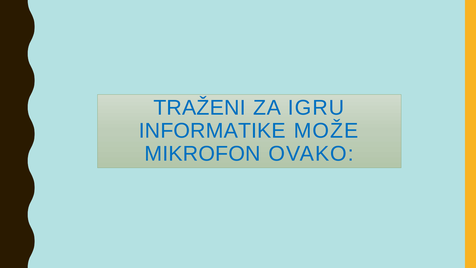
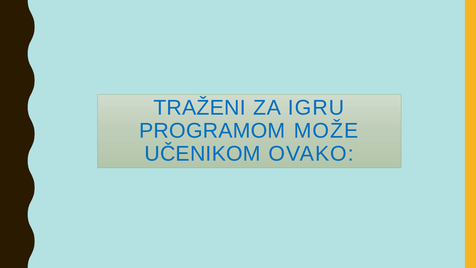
INFORMATIKE: INFORMATIKE -> PROGRAMOM (212, 131)
MIKROFON: MIKROFON -> UČENIKOM (203, 154)
